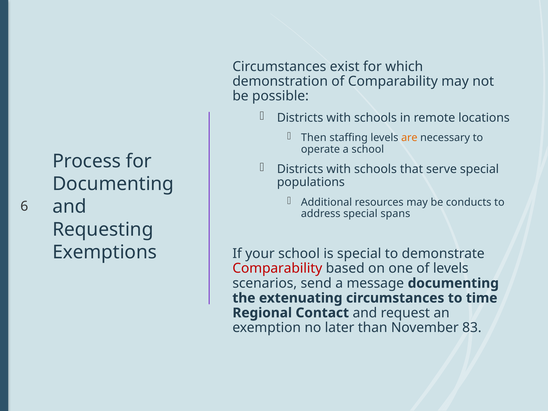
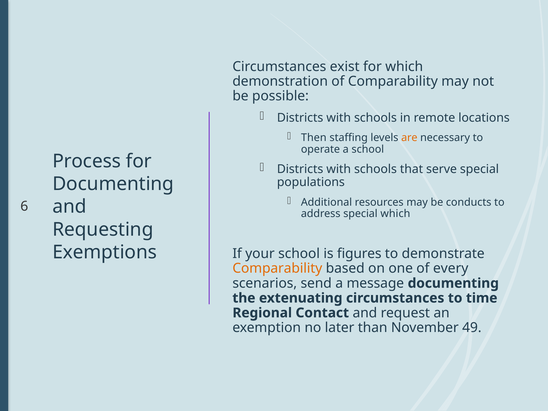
special spans: spans -> which (395, 214)
is special: special -> figures (359, 254)
Comparability colour: red -> orange (277, 268)
of levels: levels -> every (451, 268)
83: 83 -> 49 (472, 328)
